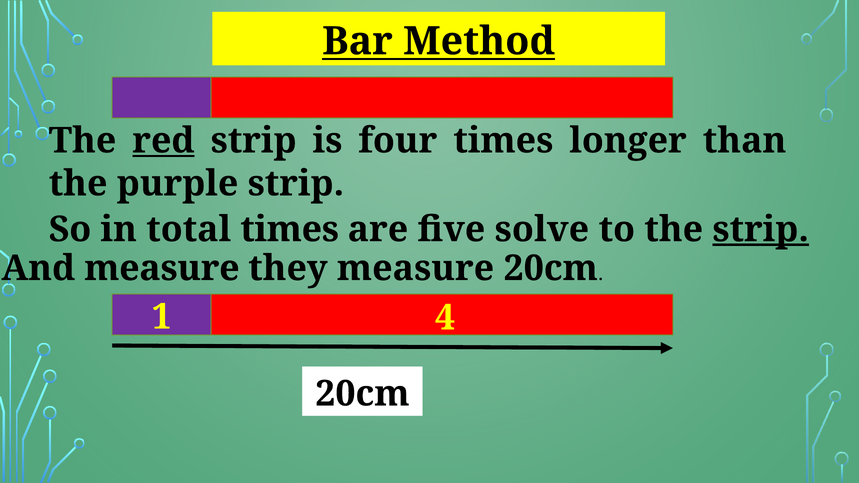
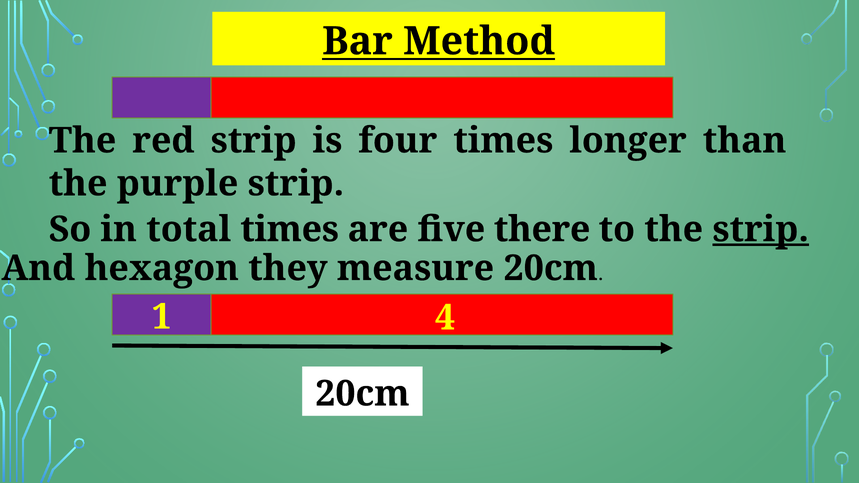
red underline: present -> none (163, 141)
solve: solve -> there (542, 230)
And measure: measure -> hexagon (162, 268)
